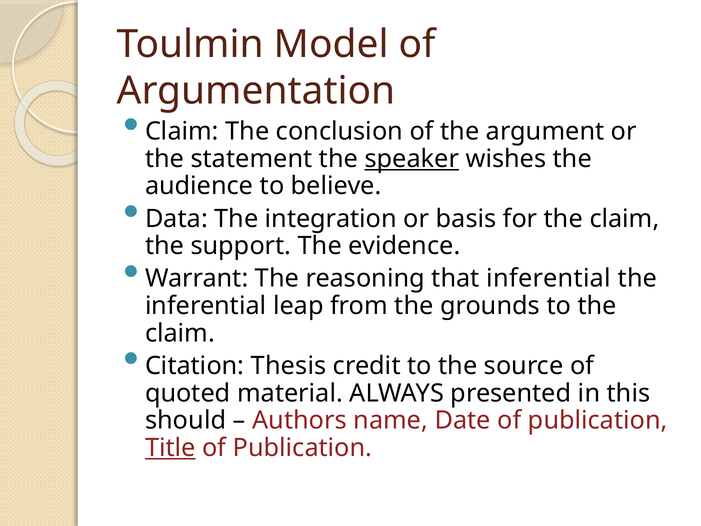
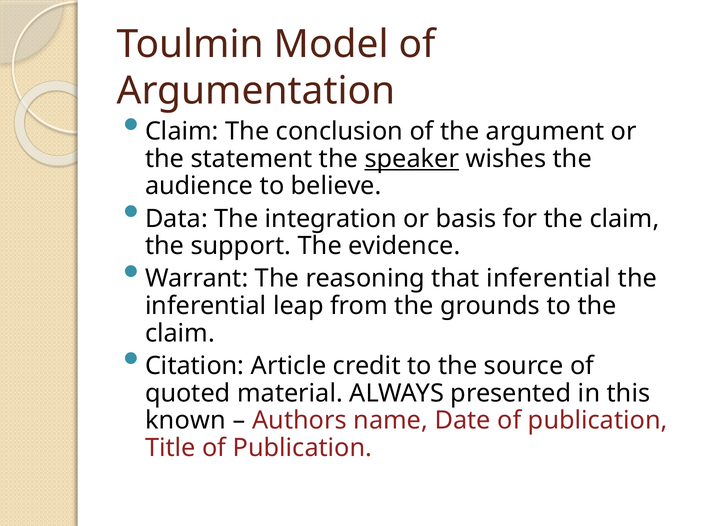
Thesis: Thesis -> Article (289, 366)
should: should -> known (186, 420)
Title underline: present -> none (170, 448)
